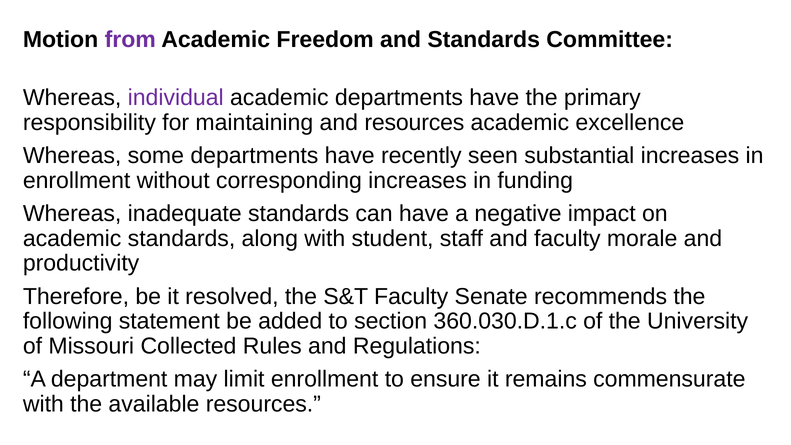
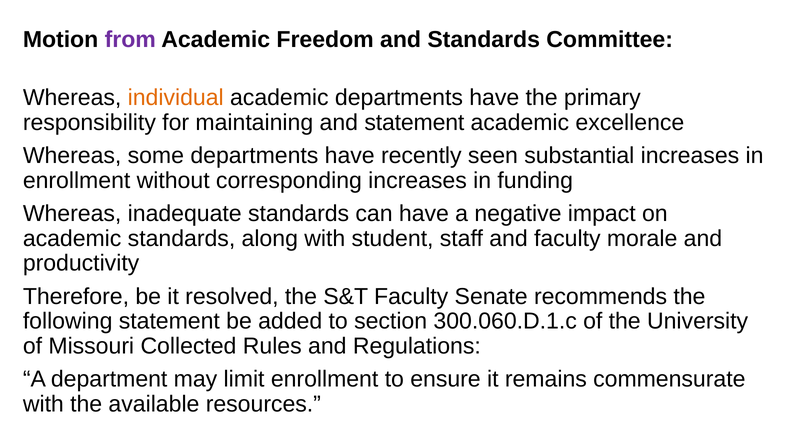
individual colour: purple -> orange (176, 98)
and resources: resources -> statement (414, 122)
360.030.D.1.c: 360.030.D.1.c -> 300.060.D.1.c (505, 321)
